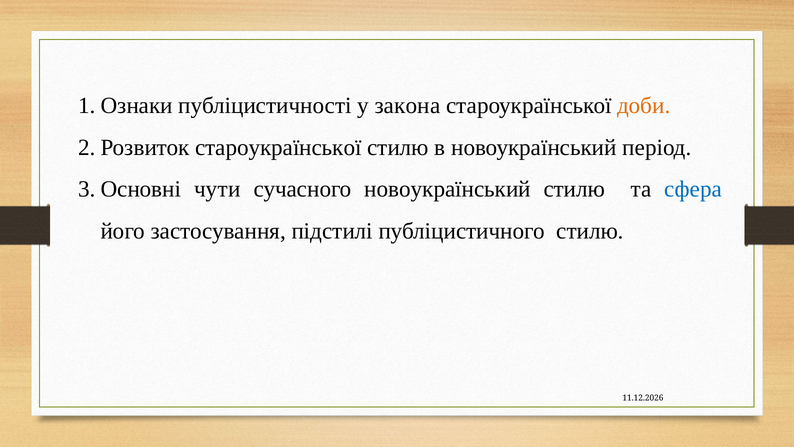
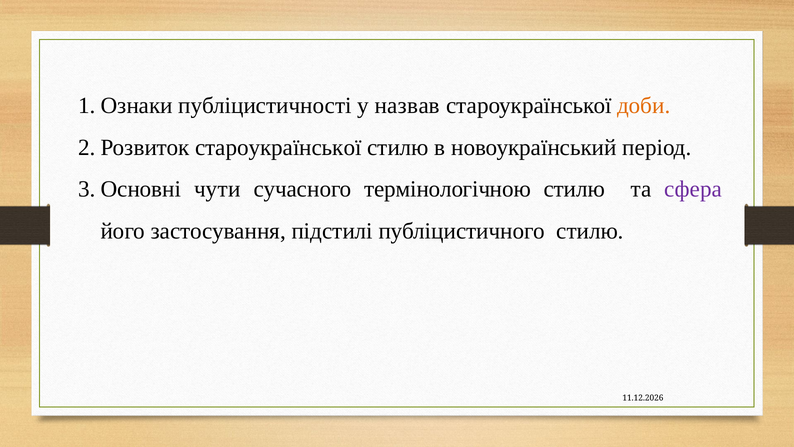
закона: закона -> назвав (407, 106)
сучасного новоукраїнський: новоукраїнський -> термінологічною (448, 189)
сфера colour: blue -> purple (693, 189)
